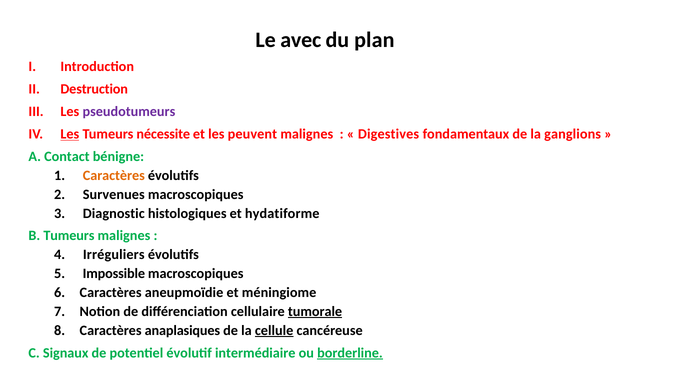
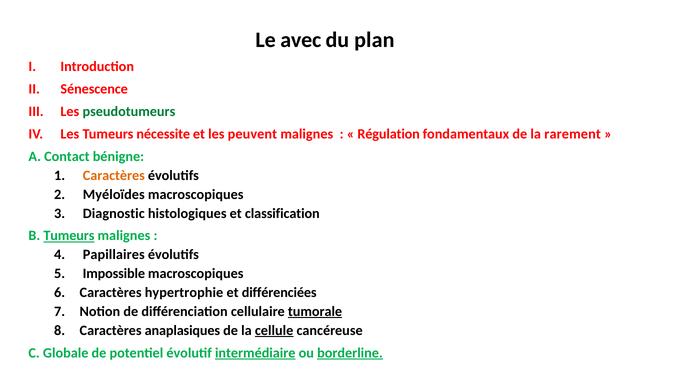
Destruction: Destruction -> Sénescence (94, 89)
pseudotumeurs colour: purple -> green (129, 112)
Les underline: present -> none (70, 134)
Digestives: Digestives -> Régulation (389, 134)
ganglions: ganglions -> rarement (573, 134)
Survenues: Survenues -> Myéloïdes (114, 194)
hydatiforme: hydatiforme -> classification (282, 213)
Tumeurs underline: none -> present (69, 236)
Irréguliers: Irréguliers -> Papillaires (114, 254)
aneupmoïdie: aneupmoïdie -> hypertrophie (184, 292)
méningiome: méningiome -> différenciées (279, 292)
Signaux: Signaux -> Globale (66, 352)
intermédiaire underline: none -> present (255, 352)
